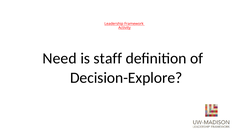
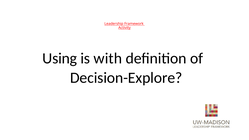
Need: Need -> Using (60, 58)
staff: staff -> with (108, 58)
